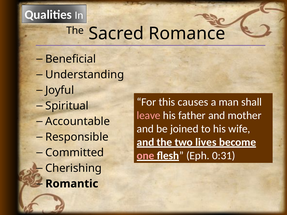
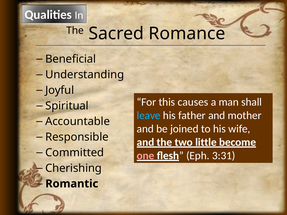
leave colour: pink -> light blue (149, 116)
lives: lives -> little (206, 142)
0:31: 0:31 -> 3:31 (224, 156)
